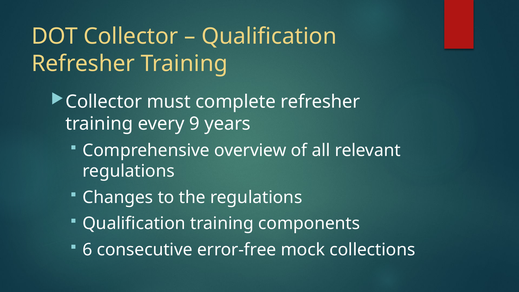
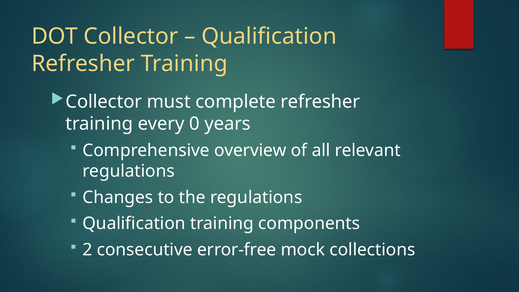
9: 9 -> 0 (194, 124)
6: 6 -> 2 (87, 250)
